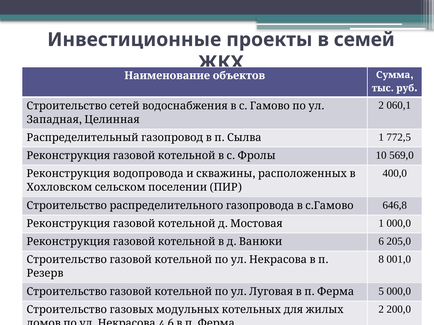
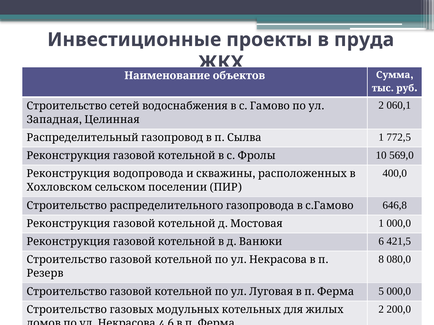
семей: семей -> пруда (364, 40)
205,0: 205,0 -> 421,5 (399, 242)
001,0: 001,0 -> 080,0 (399, 260)
